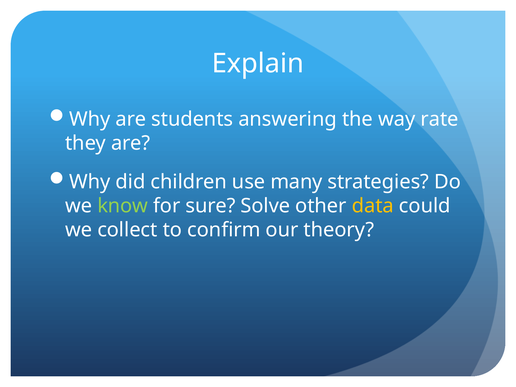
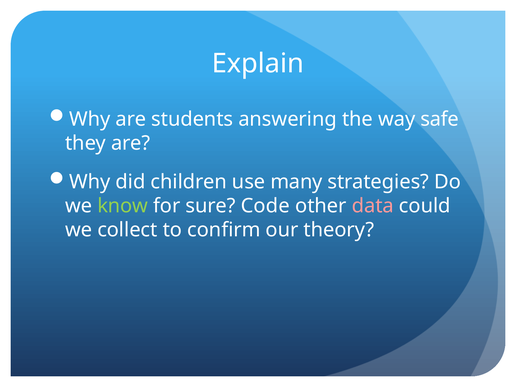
rate: rate -> safe (440, 119)
Solve: Solve -> Code (265, 206)
data colour: yellow -> pink (373, 206)
